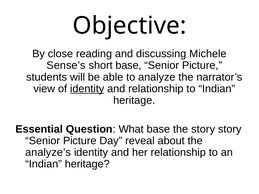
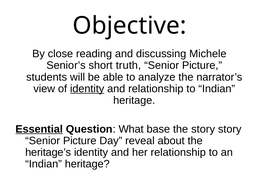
Sense’s: Sense’s -> Senior’s (66, 66)
short base: base -> truth (128, 66)
Essential underline: none -> present (39, 129)
analyze’s: analyze’s -> heritage’s (48, 153)
